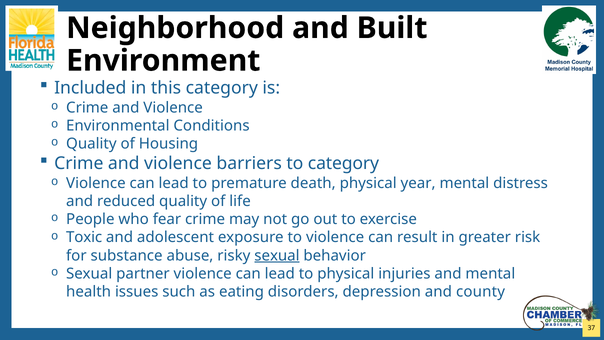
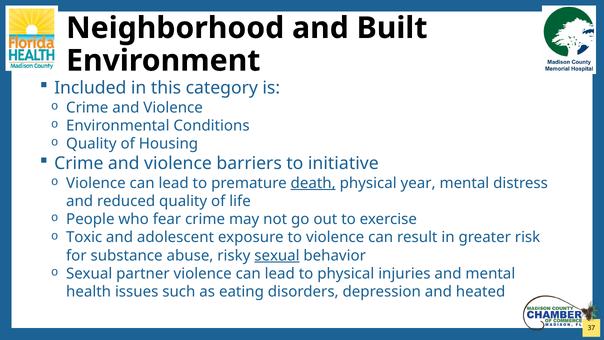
to category: category -> initiative (343, 163)
death underline: none -> present (313, 183)
county: county -> heated (481, 292)
